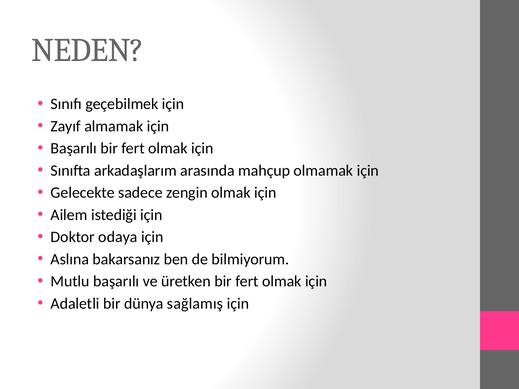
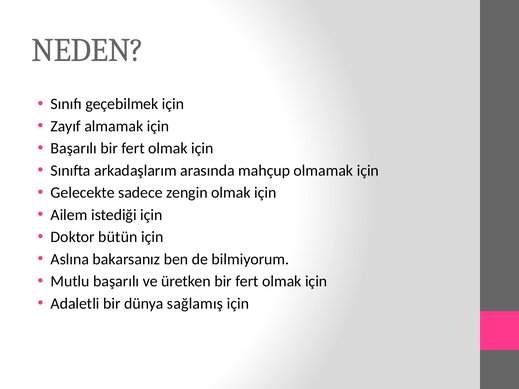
odaya: odaya -> bütün (118, 237)
